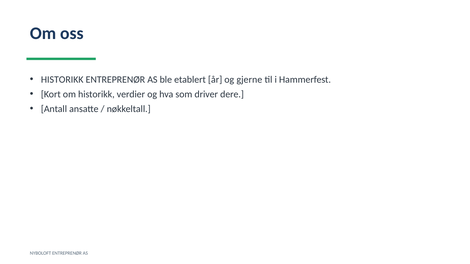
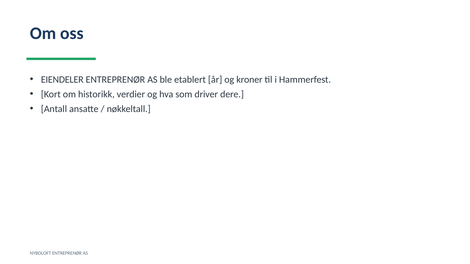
HISTORIKK: HISTORIKK -> EIENDELER (62, 80)
gjerne: gjerne -> kroner (249, 80)
